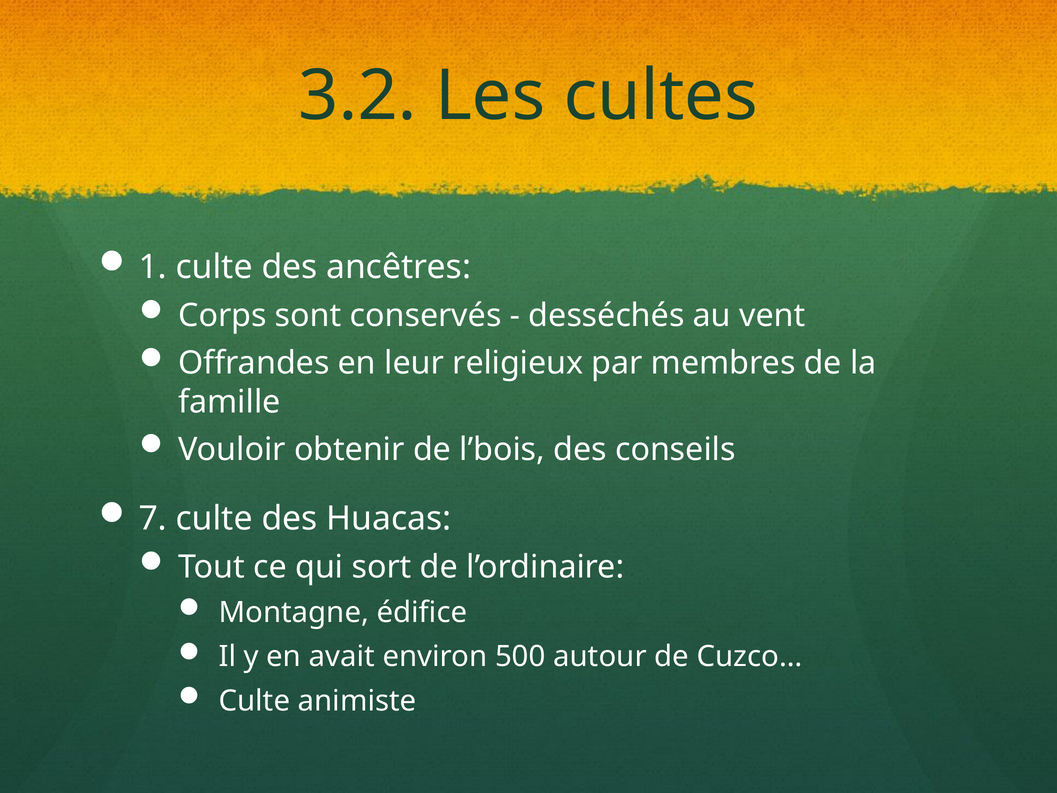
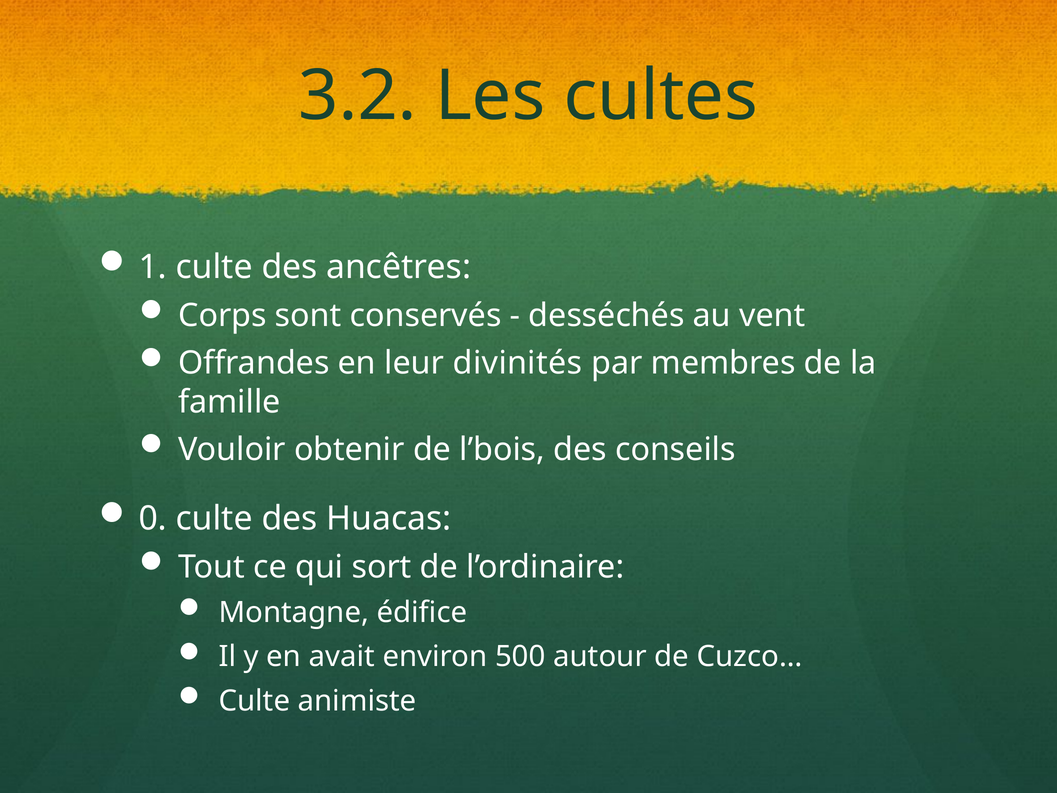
religieux: religieux -> divinités (518, 363)
7: 7 -> 0 (153, 519)
